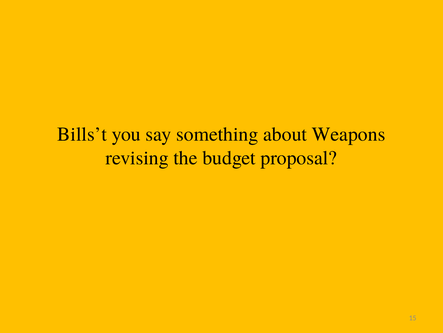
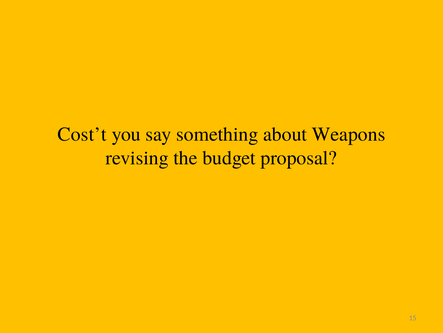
Bills’t: Bills’t -> Cost’t (82, 134)
